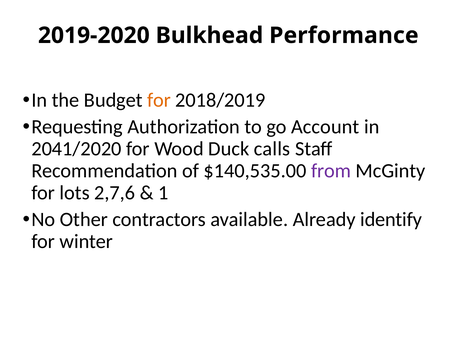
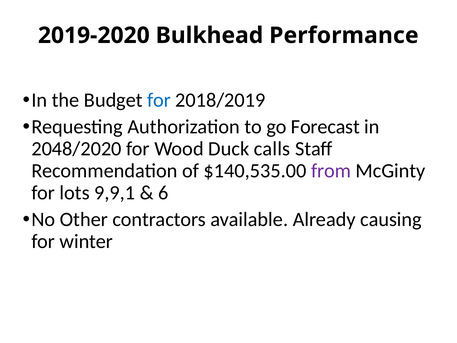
for colour: orange -> blue (159, 100)
Account: Account -> Forecast (325, 127)
2041/2020: 2041/2020 -> 2048/2020 (76, 149)
2,7,6: 2,7,6 -> 9,9,1 (115, 193)
1: 1 -> 6 (163, 193)
identify: identify -> causing (391, 219)
